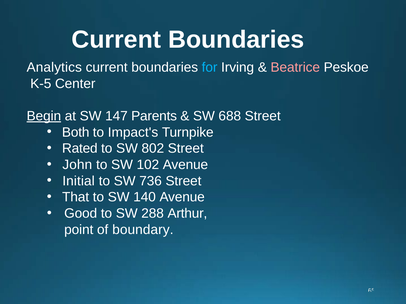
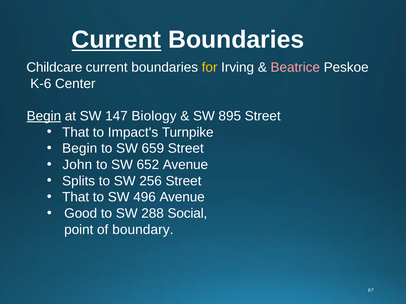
Current underline: none -> present (116, 40)
Analytics: Analytics -> Childcare (54, 68)
for colour: light blue -> yellow (210, 68)
K-5: K-5 -> K-6 (41, 84)
Parents: Parents -> Biology (154, 116)
688: 688 -> 895 (230, 116)
Both: Both -> That (76, 133)
Rated: Rated -> Begin (80, 149)
802: 802 -> 659 (153, 149)
102: 102 -> 652 (148, 165)
Initial: Initial -> Splits (79, 181)
736: 736 -> 256 (151, 181)
140: 140 -> 496 (145, 197)
Arthur: Arthur -> Social (187, 214)
